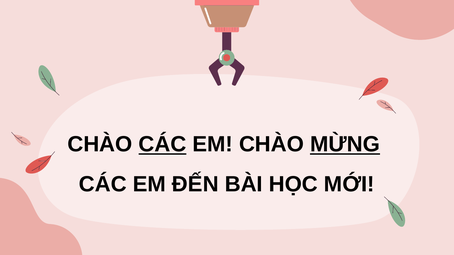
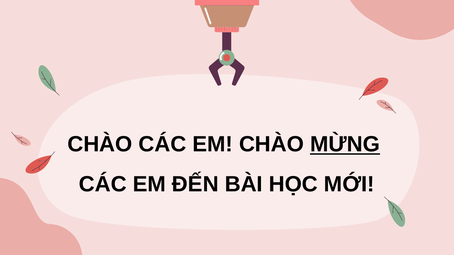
CÁC underline: present -> none (162, 145)
